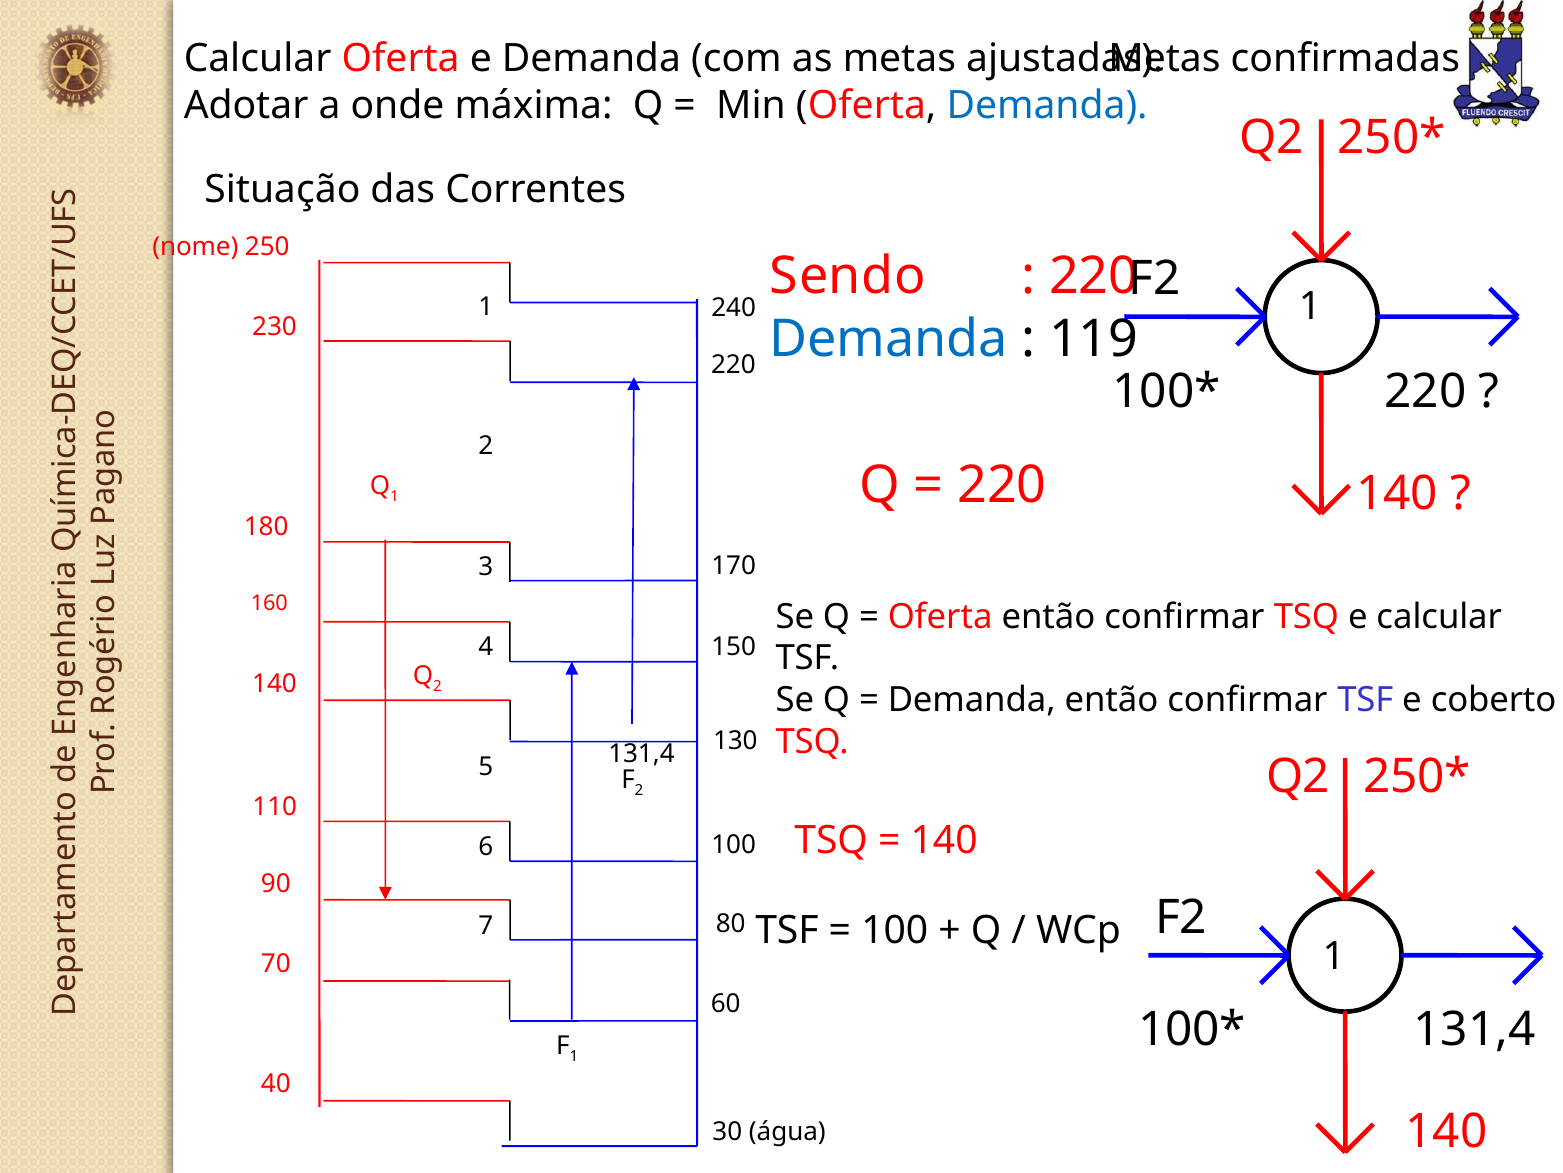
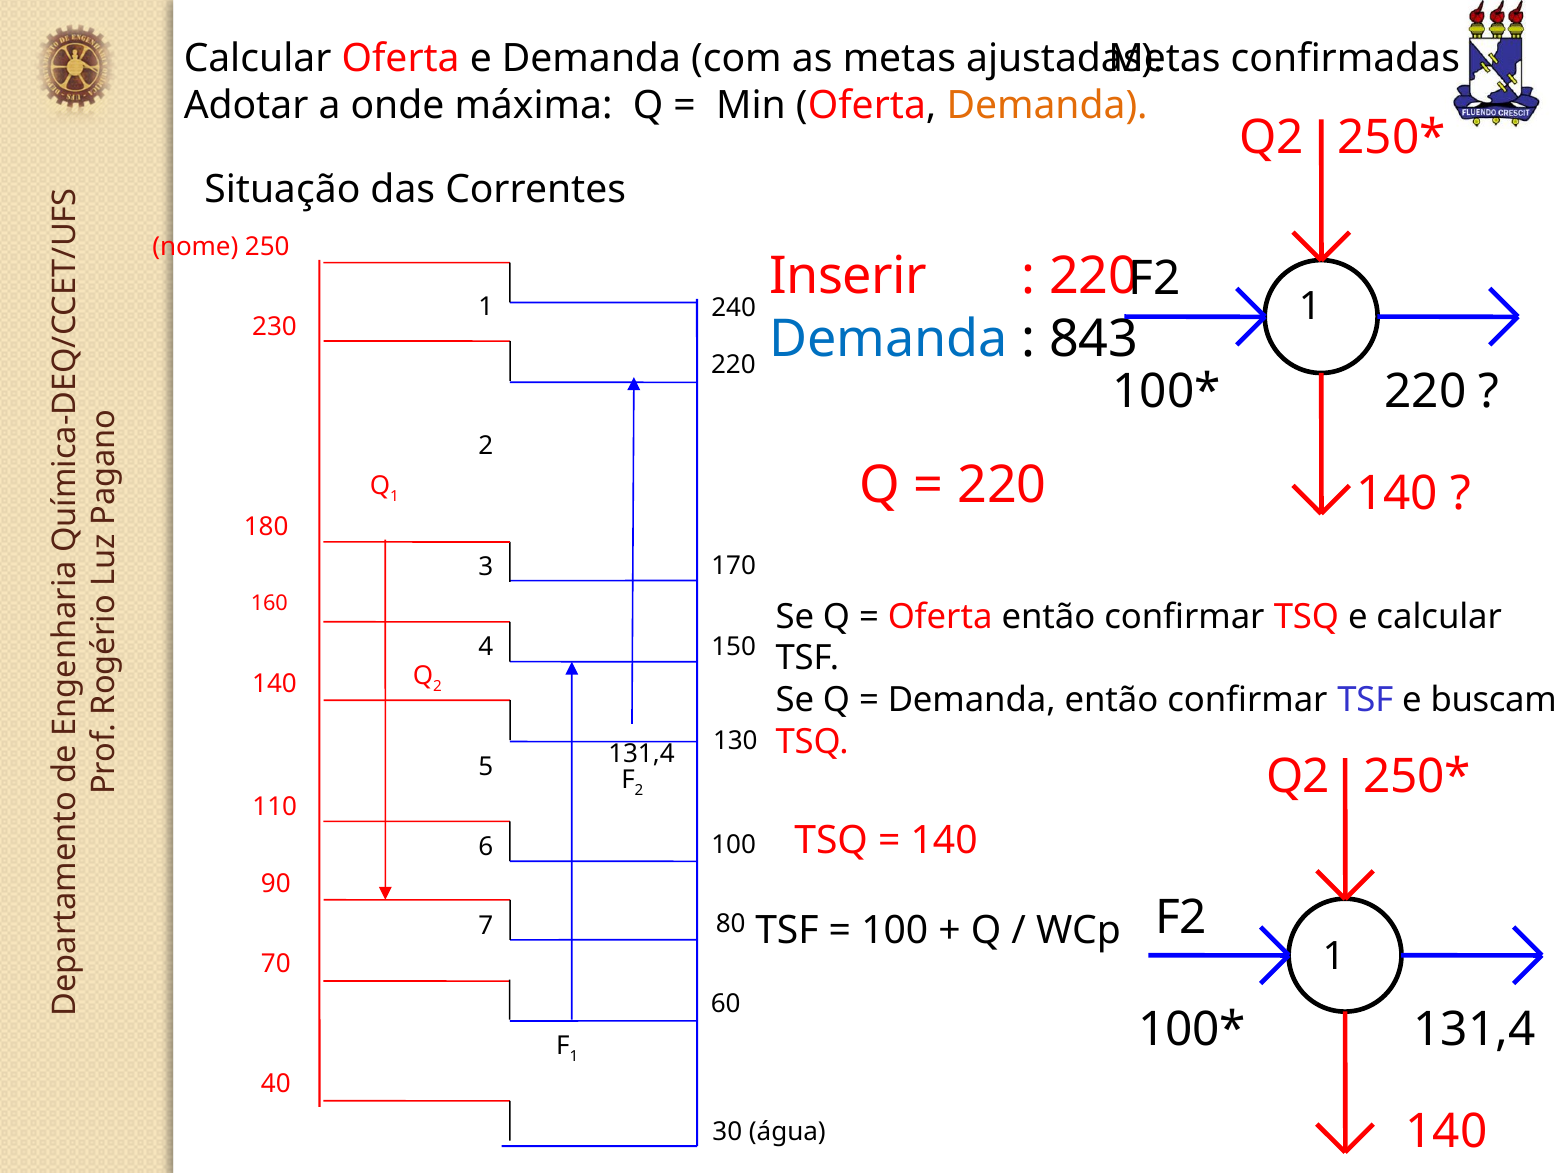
Demanda colour: blue -> orange (1047, 106)
Sendo: Sendo -> Inserir (848, 276)
119: 119 -> 843 (1094, 339)
coberto: coberto -> buscam (1494, 700)
